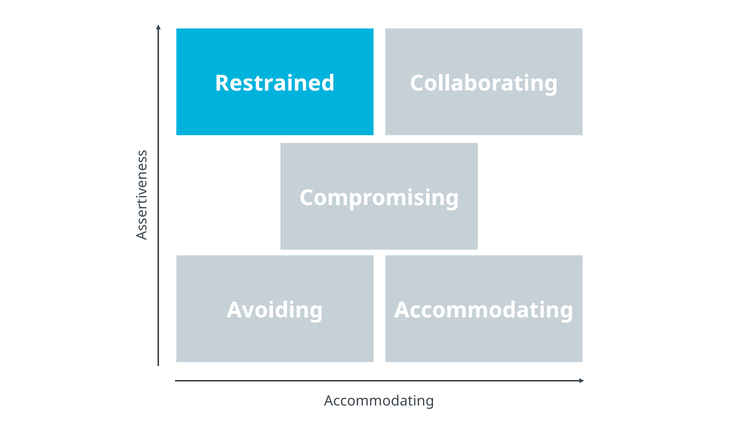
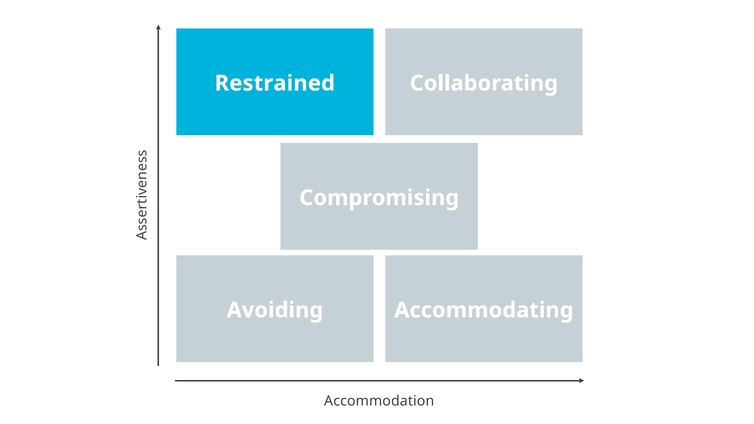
Accommodating: Accommodating -> Accommodation (379, 401)
